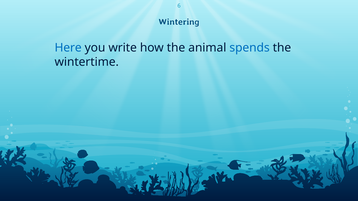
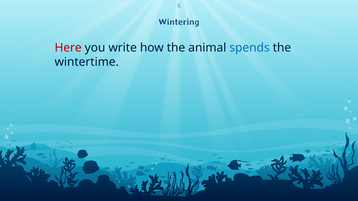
Here colour: blue -> red (68, 48)
